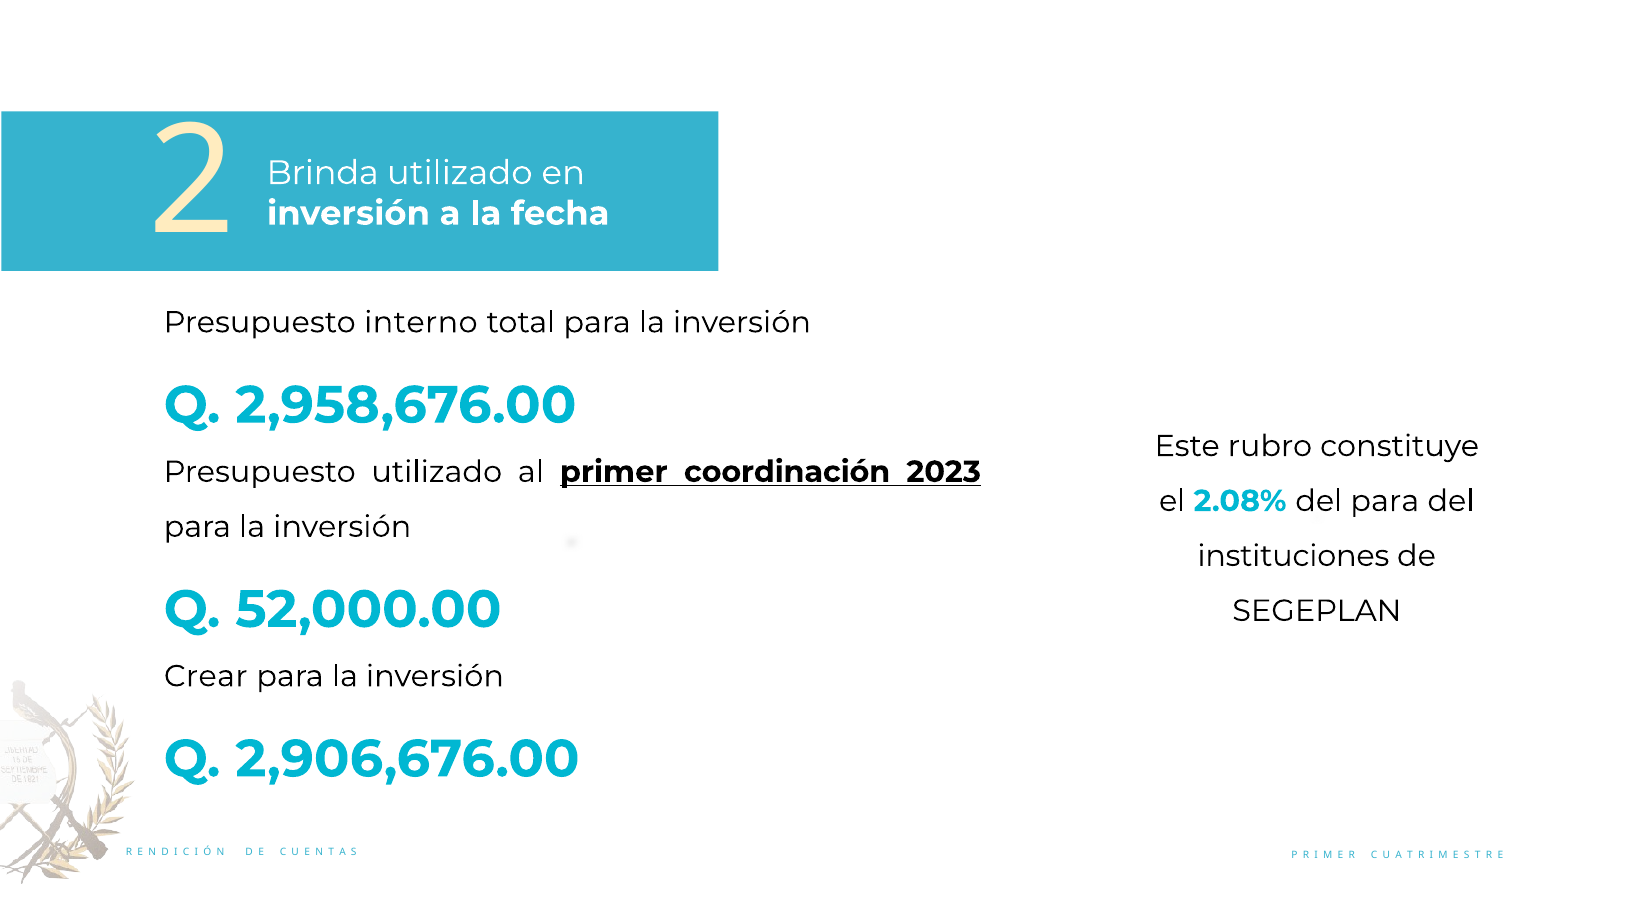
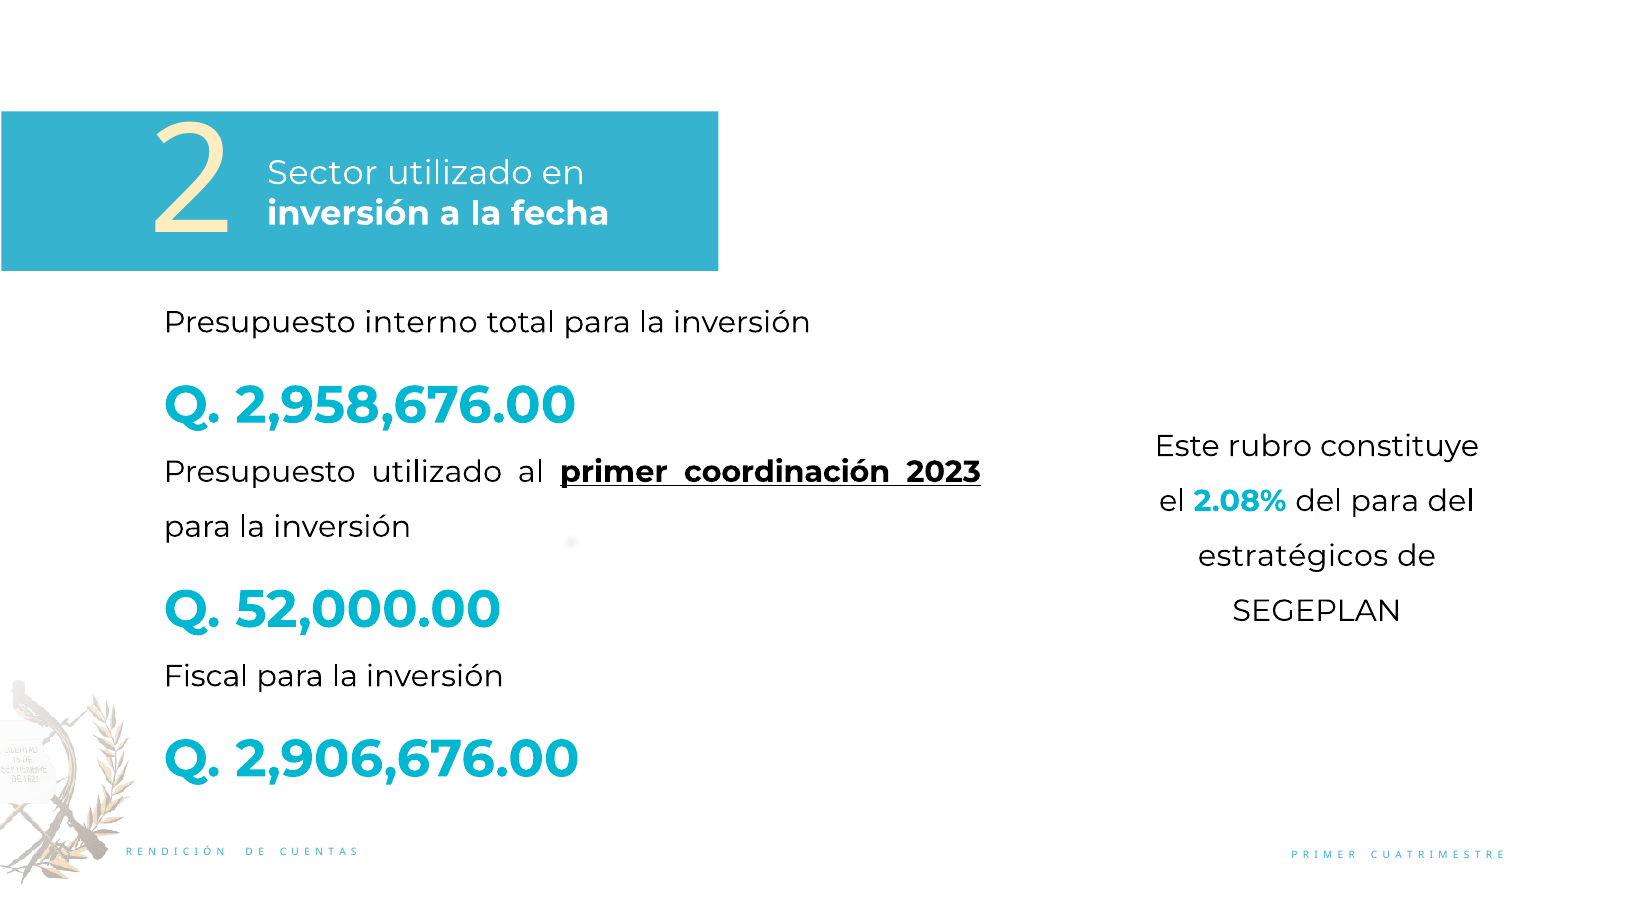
Brinda: Brinda -> Sector (322, 173)
instituciones: instituciones -> estratégicos (1293, 556)
Crear: Crear -> Fiscal (206, 676)
